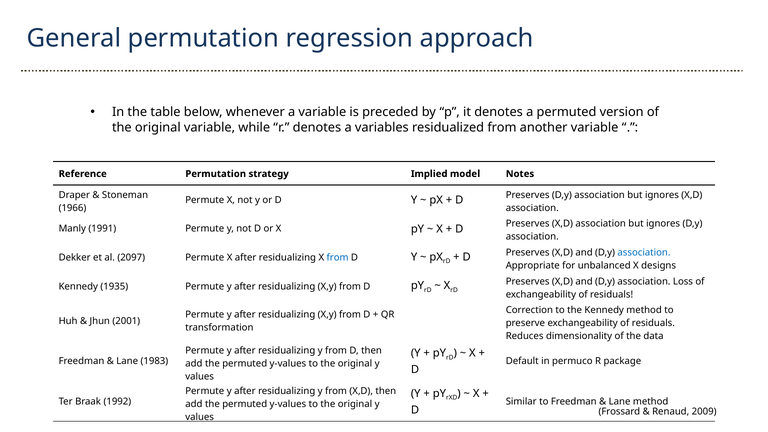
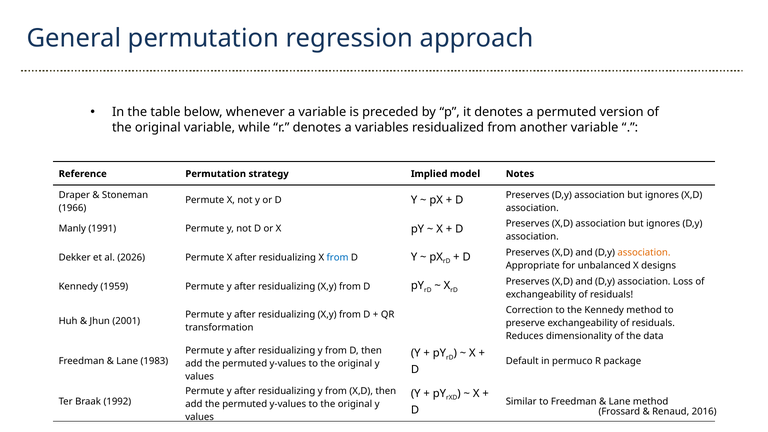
2097: 2097 -> 2026 (131, 258)
association colour: blue -> orange (644, 253)
1935: 1935 -> 1959 (114, 286)
2009: 2009 -> 2016 (704, 412)
